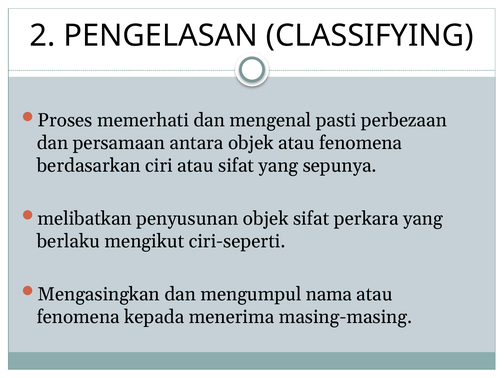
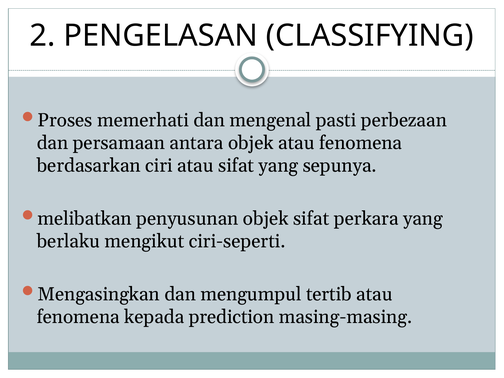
nama: nama -> tertib (329, 294)
menerima: menerima -> prediction (232, 317)
